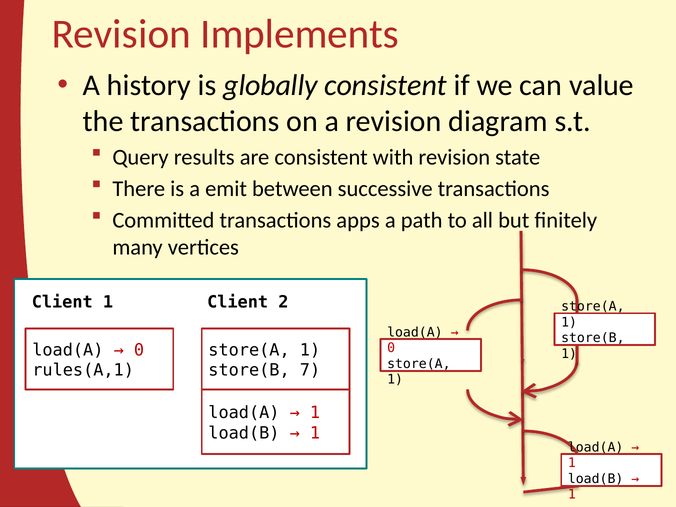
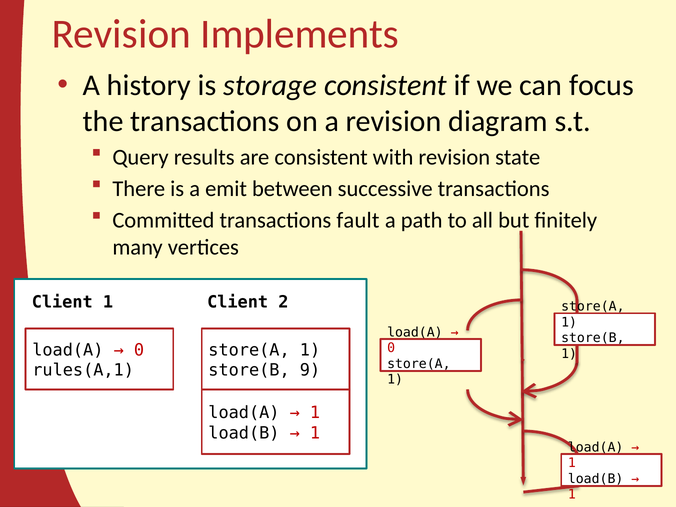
globally: globally -> storage (270, 85)
value: value -> focus (601, 85)
apps: apps -> fault (358, 220)
7: 7 -> 9 (310, 370)
